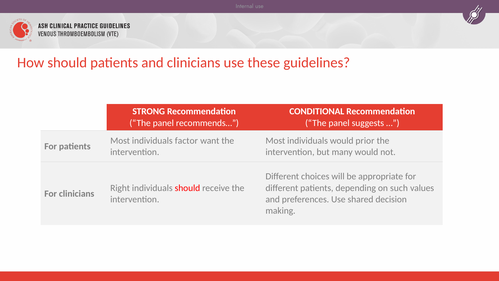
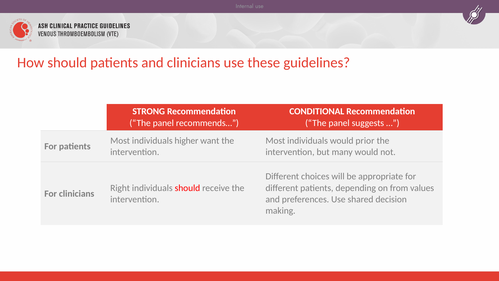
factor: factor -> higher (186, 140)
such: such -> from (399, 188)
